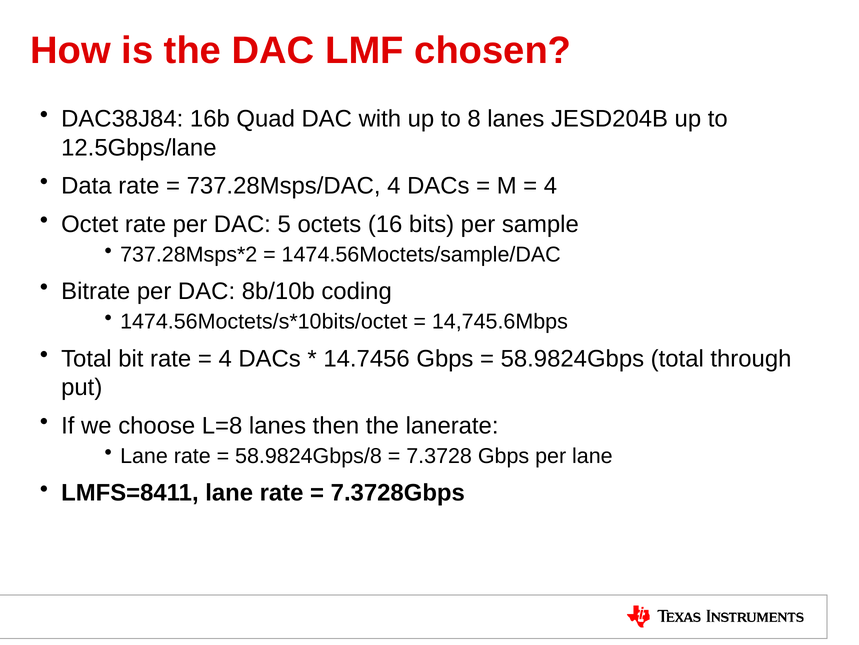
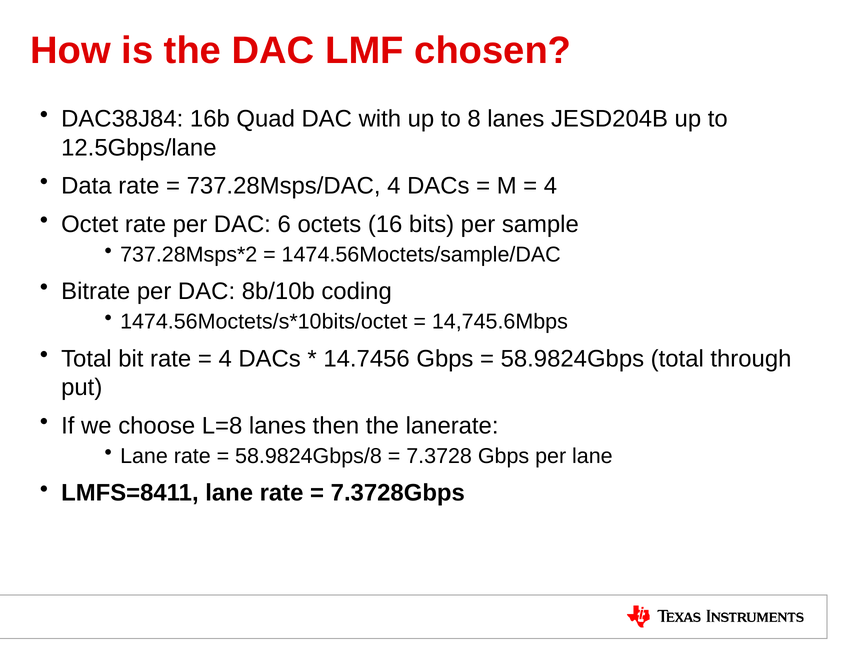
5: 5 -> 6 (284, 224)
